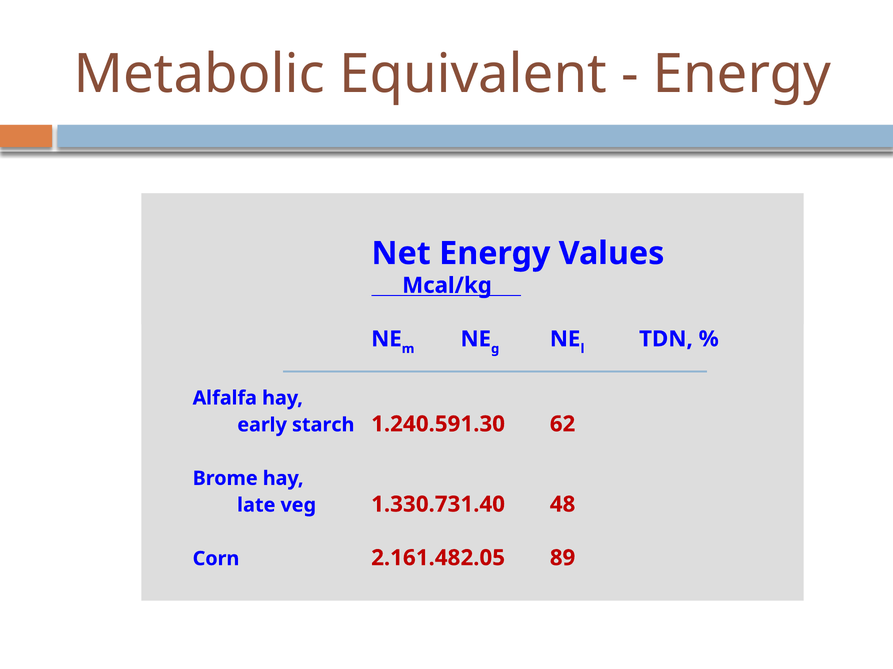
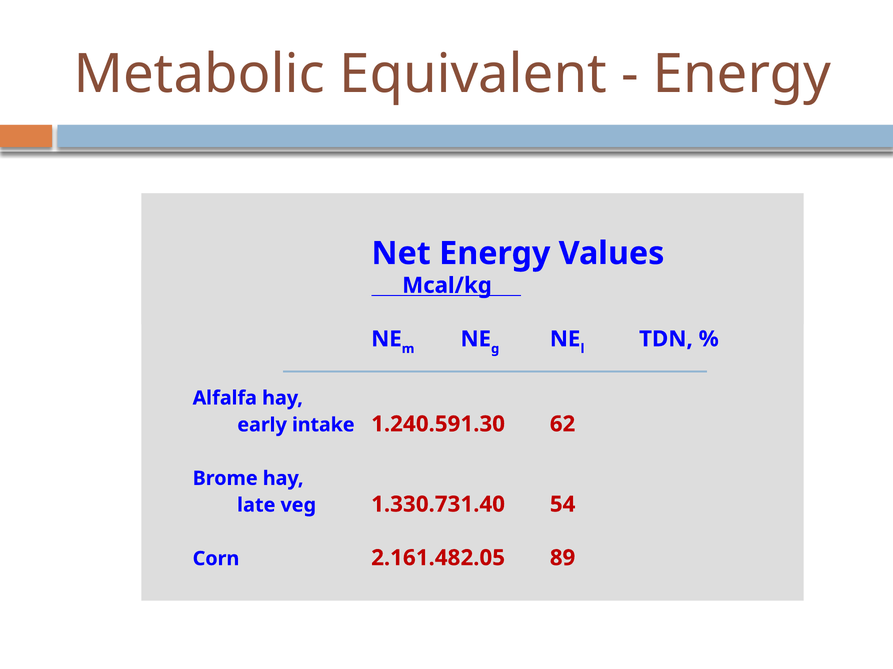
starch: starch -> intake (323, 425)
48: 48 -> 54 (563, 505)
